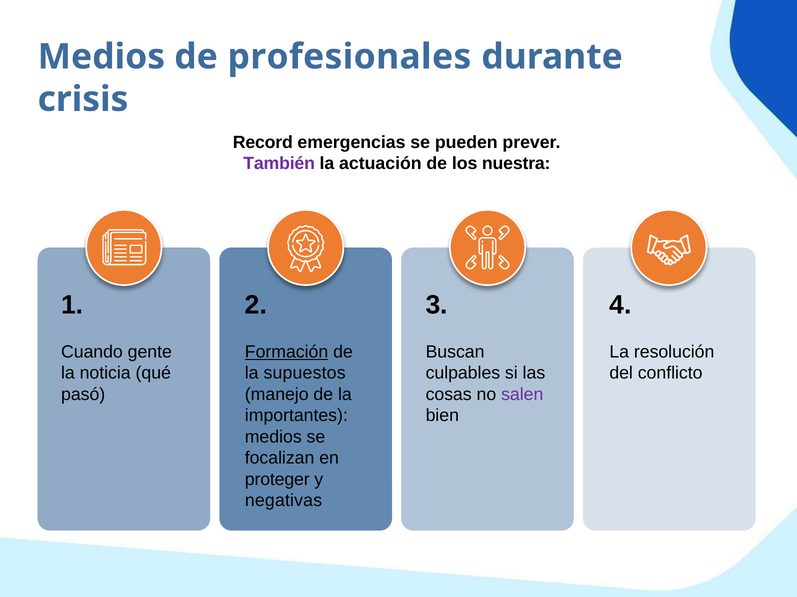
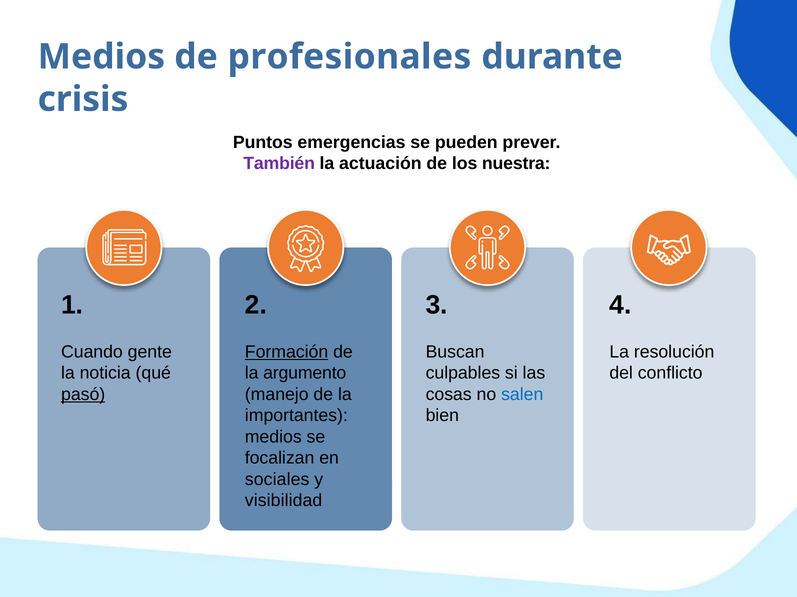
Record: Record -> Puntos (263, 142)
supuestos: supuestos -> argumento (305, 374)
pasó underline: none -> present (83, 395)
salen colour: purple -> blue (522, 395)
proteger: proteger -> sociales (277, 480)
negativas: negativas -> visibilidad (284, 501)
